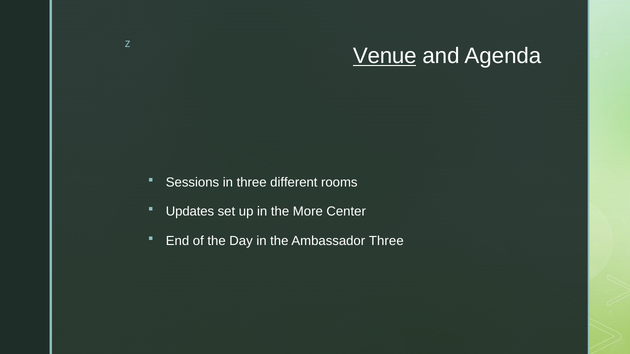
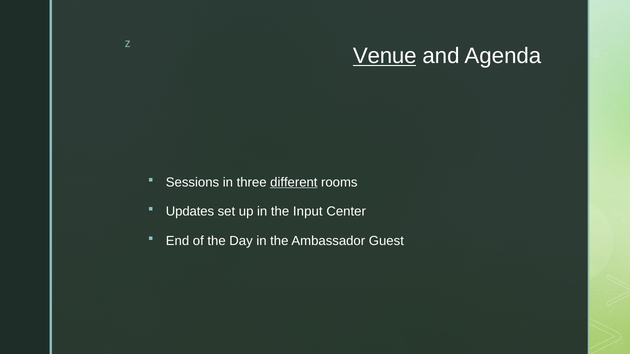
different underline: none -> present (294, 182)
More: More -> Input (308, 212)
Ambassador Three: Three -> Guest (386, 241)
